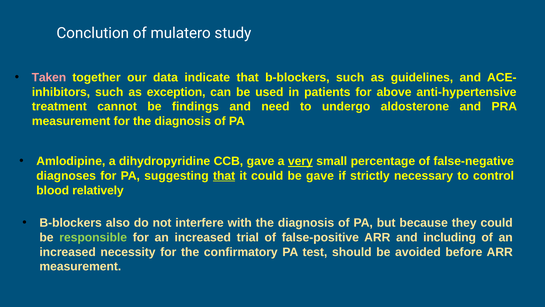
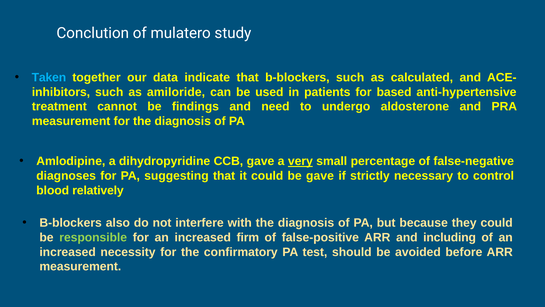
Taken colour: pink -> light blue (49, 77)
guidelines: guidelines -> calculated (422, 77)
exception: exception -> amiloride (176, 92)
above: above -> based (394, 92)
that underline: present -> none (224, 176)
trial: trial -> firm (248, 237)
